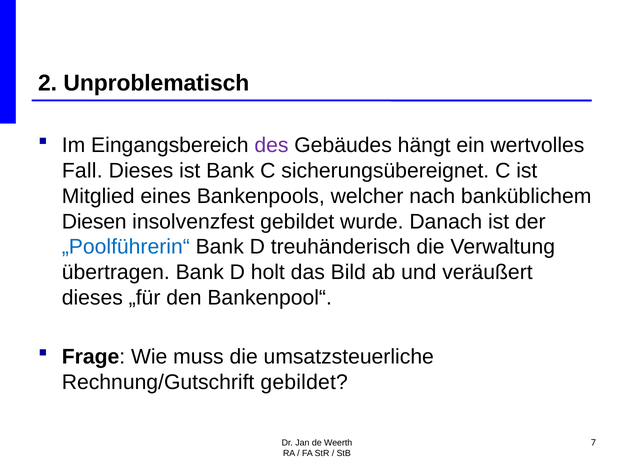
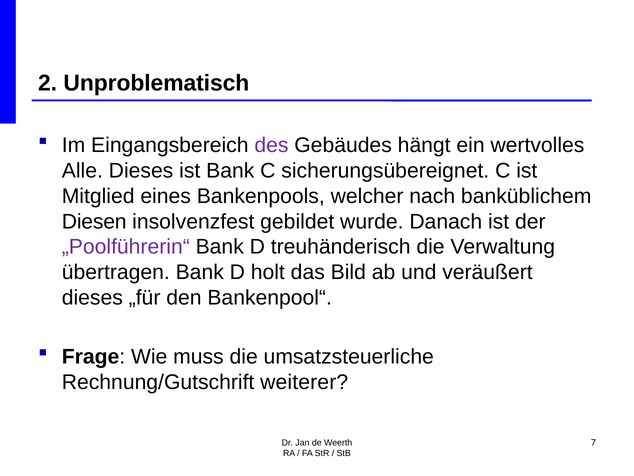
Fall: Fall -> Alle (82, 171)
„Poolführerin“ colour: blue -> purple (126, 247)
Rechnung/Gutschrift gebildet: gebildet -> weiterer (304, 382)
